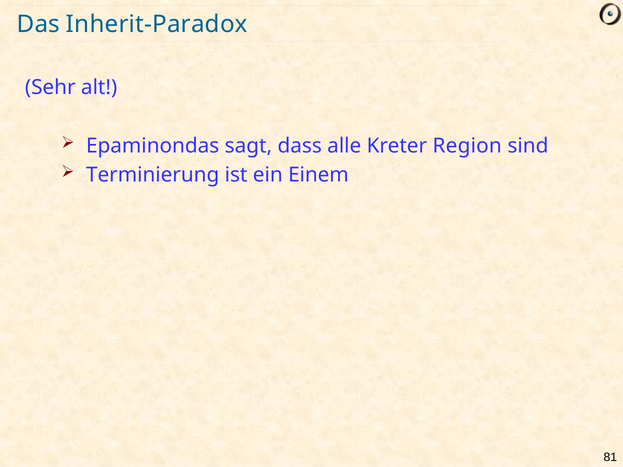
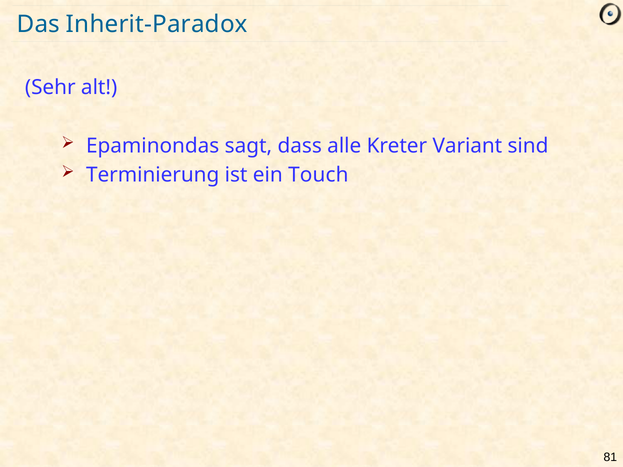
Region: Region -> Variant (467, 146)
Einem: Einem -> Touch (318, 175)
